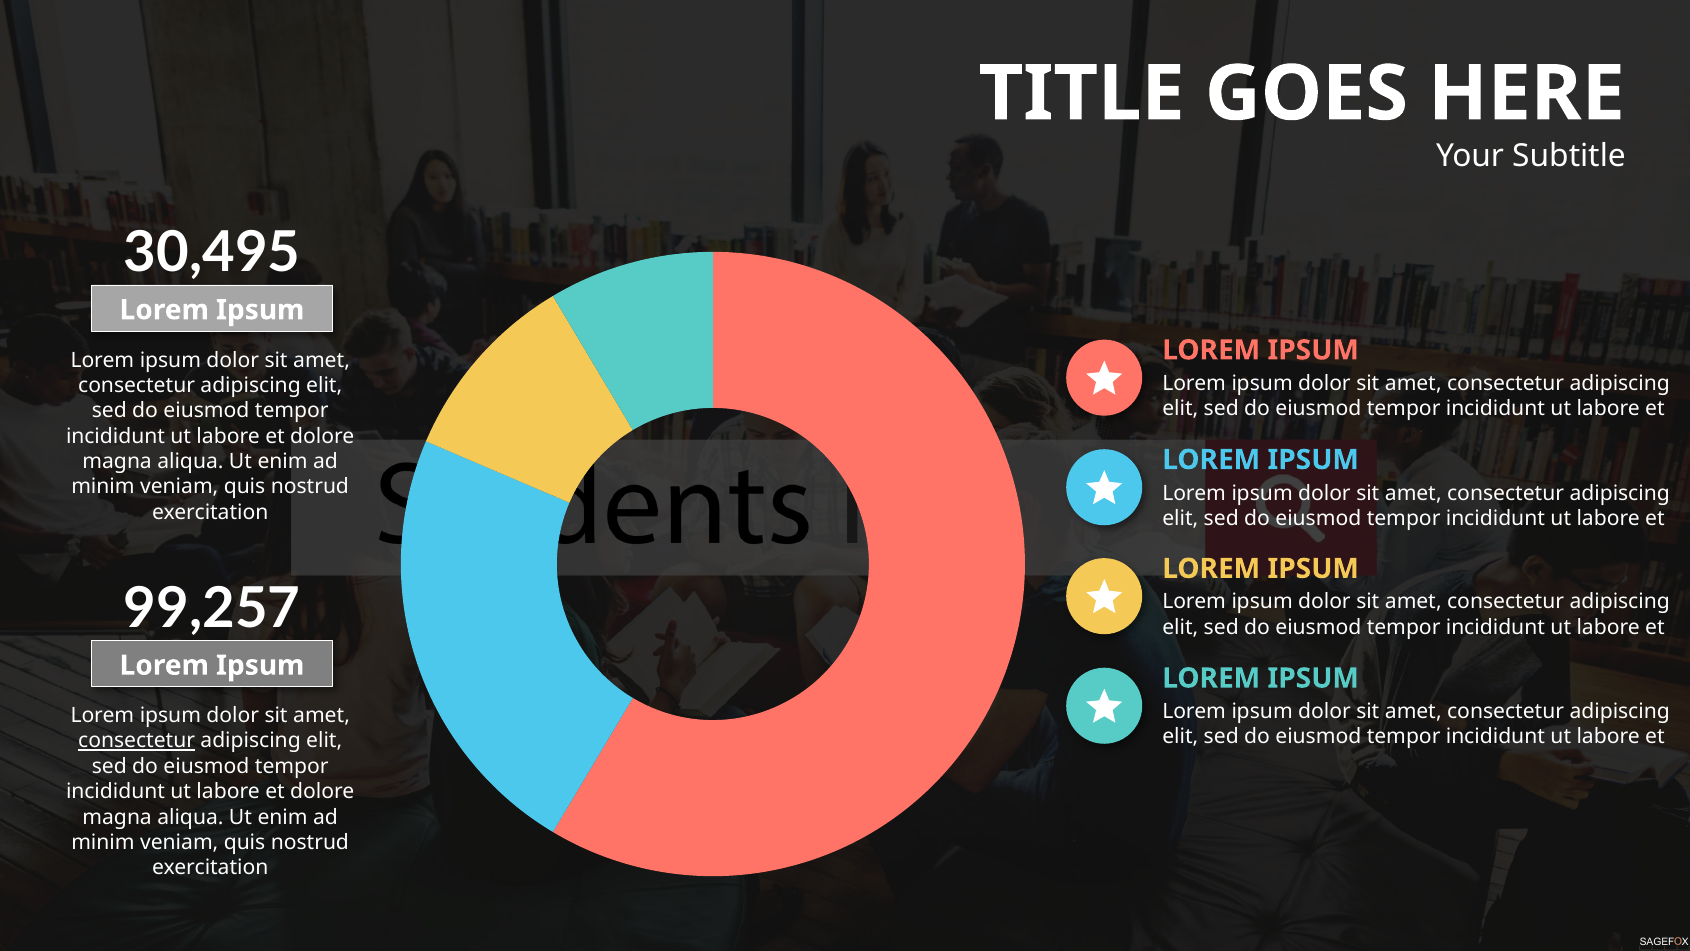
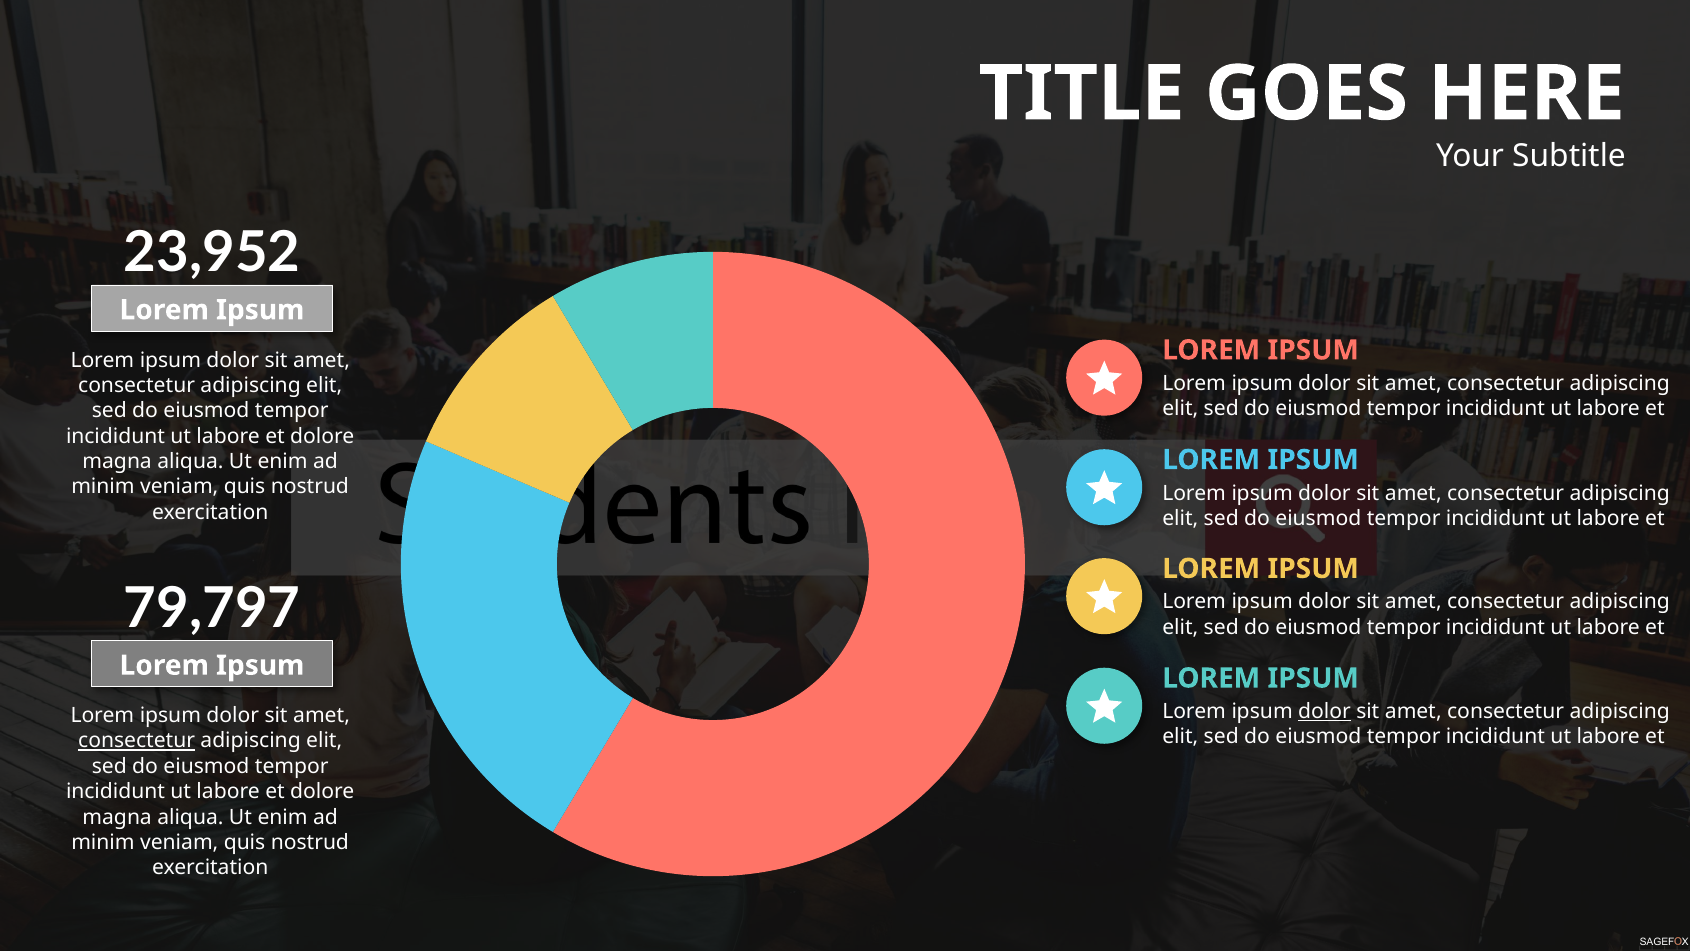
30,495: 30,495 -> 23,952 (212, 253)
99,257: 99,257 -> 79,797 (212, 608)
dolor underline: none -> present (1324, 711)
